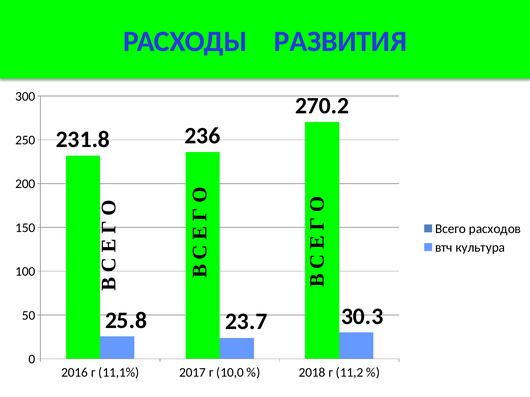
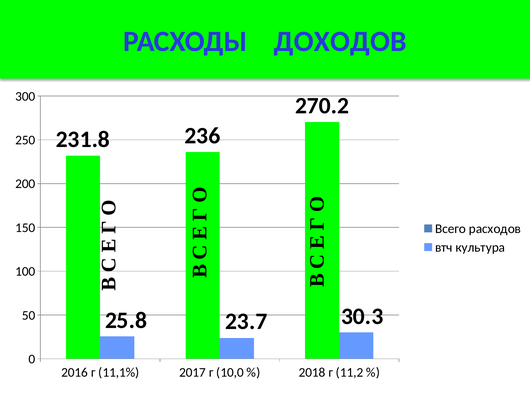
РАЗВИТИЯ: РАЗВИТИЯ -> ДОХОДОВ (340, 41)
